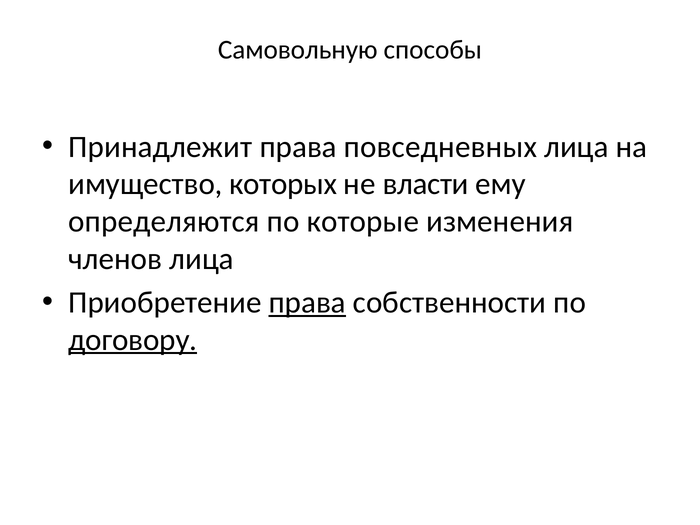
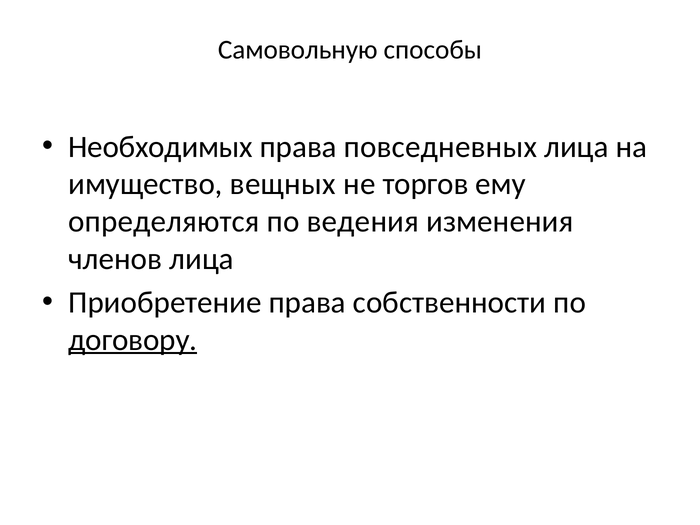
Принадлежит: Принадлежит -> Необходимых (161, 147)
которых: которых -> вещных (283, 184)
власти: власти -> торгов (425, 184)
которые: которые -> ведения (363, 222)
права underline: present -> none (307, 302)
